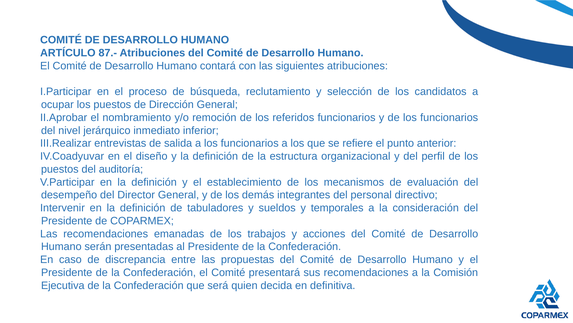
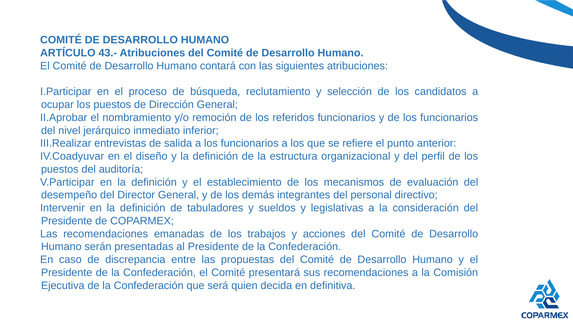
87.-: 87.- -> 43.- (108, 53)
temporales: temporales -> legislativas (337, 208)
